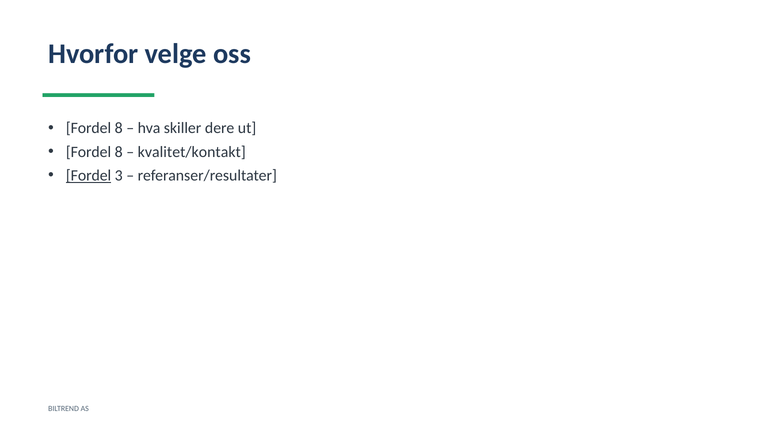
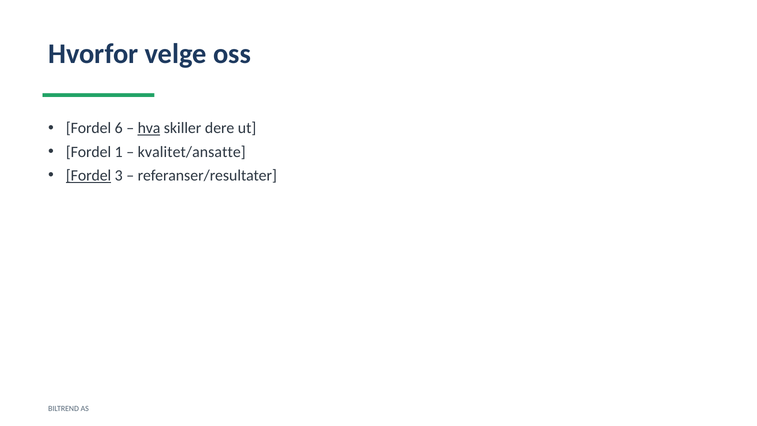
8: 8 -> 6 (119, 128)
hva underline: none -> present (149, 128)
8: 8 -> 1 (119, 152)
kvalitet/kontakt: kvalitet/kontakt -> kvalitet/ansatte (192, 152)
